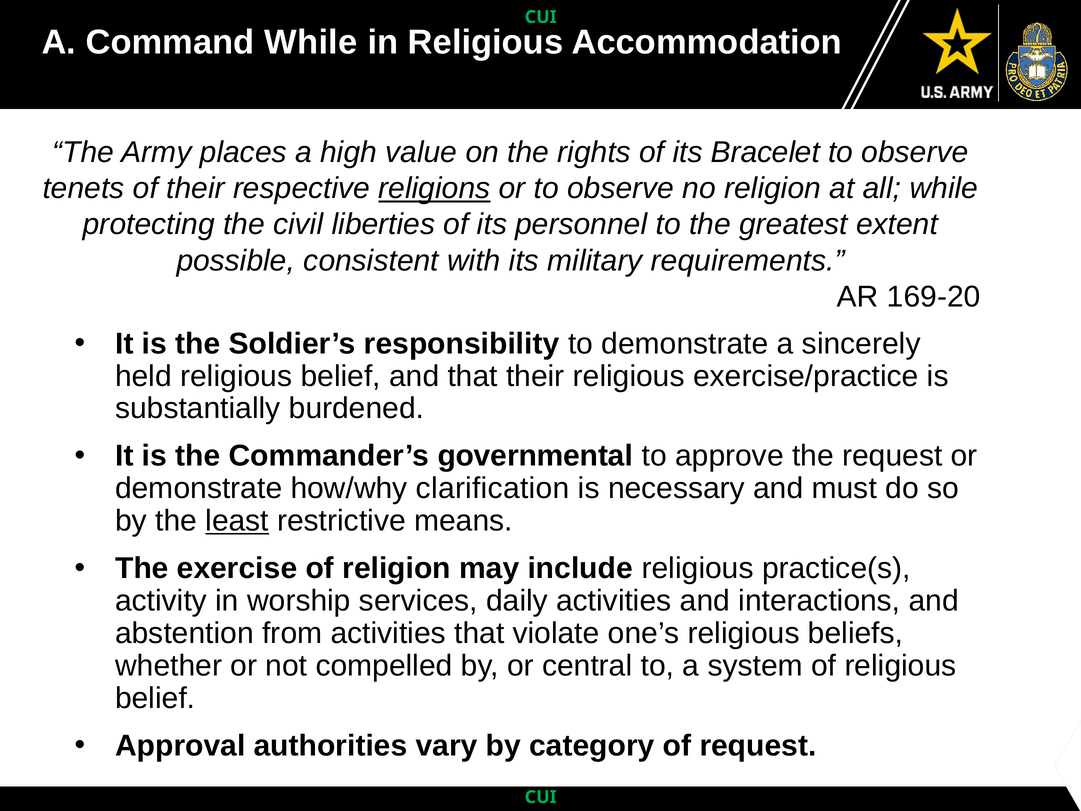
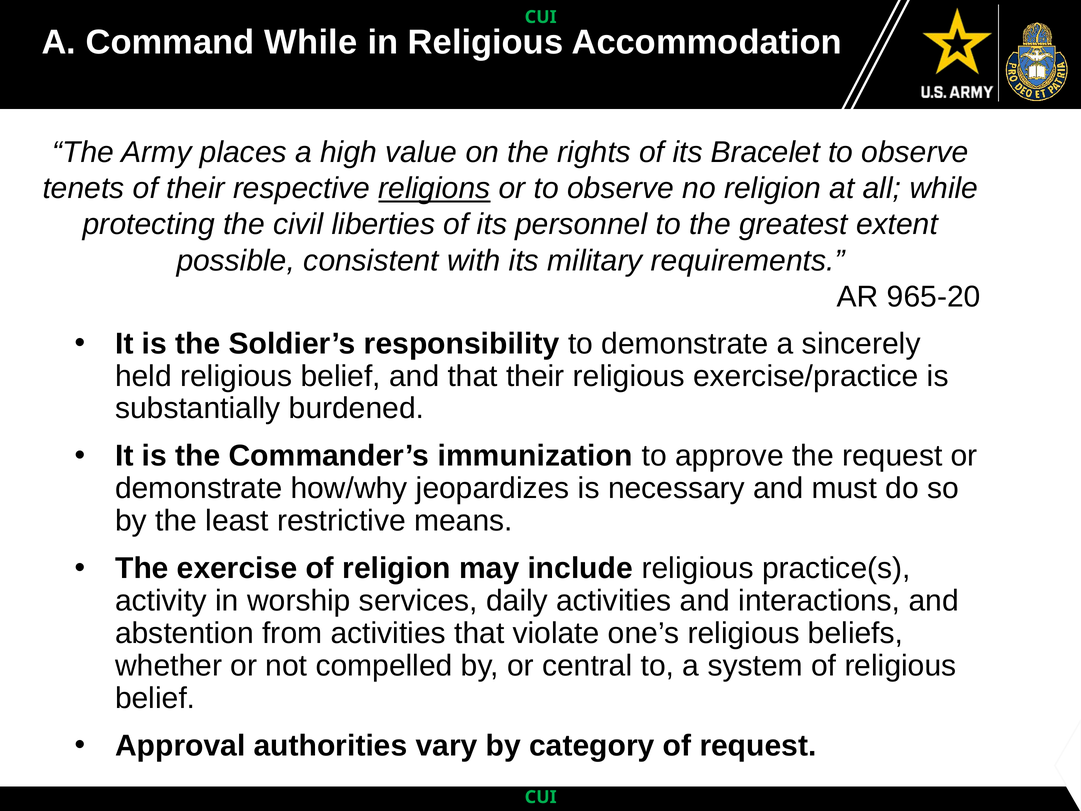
169-20: 169-20 -> 965-20 (934, 297)
governmental: governmental -> immunization (535, 456)
clarification: clarification -> jeopardizes (493, 488)
least underline: present -> none (237, 521)
